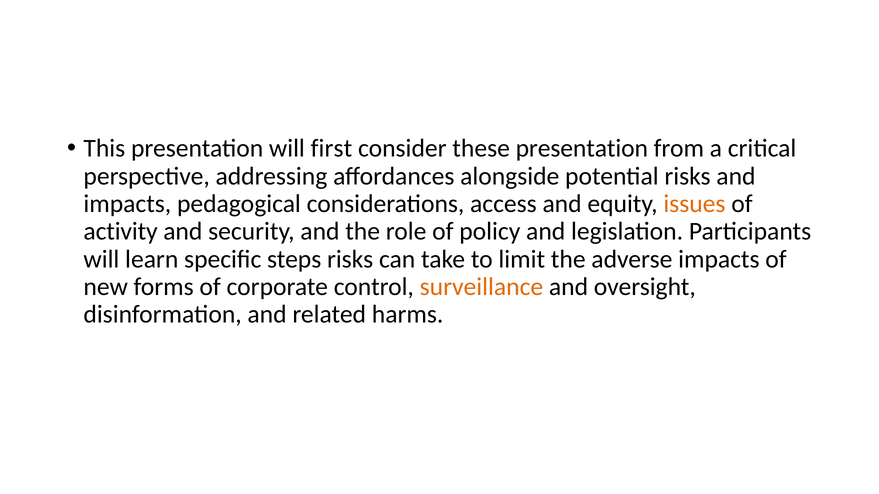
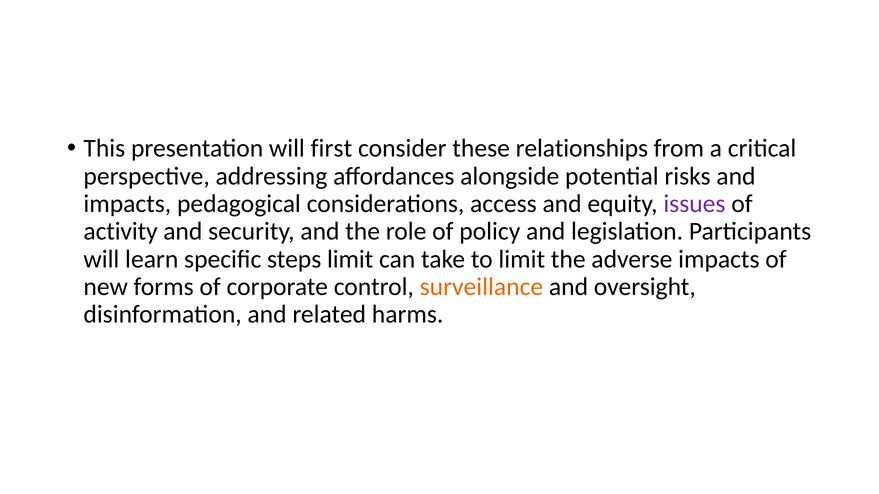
these presentation: presentation -> relationships (582, 149)
issues colour: orange -> purple (694, 204)
steps risks: risks -> limit (350, 259)
